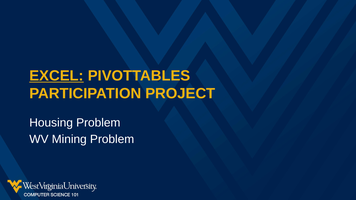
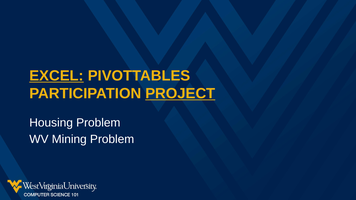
PROJECT underline: none -> present (180, 94)
